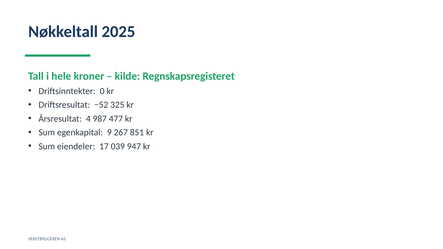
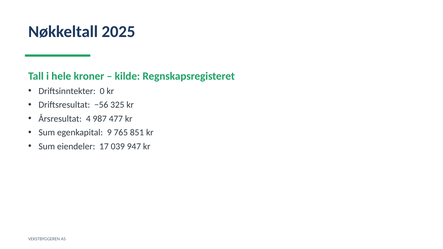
−52: −52 -> −56 (101, 105)
267: 267 -> 765 (121, 133)
